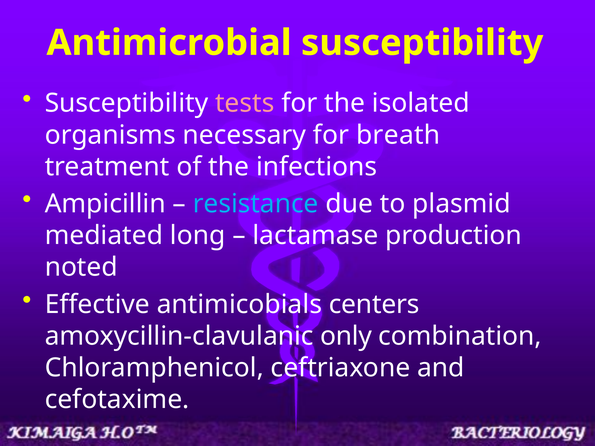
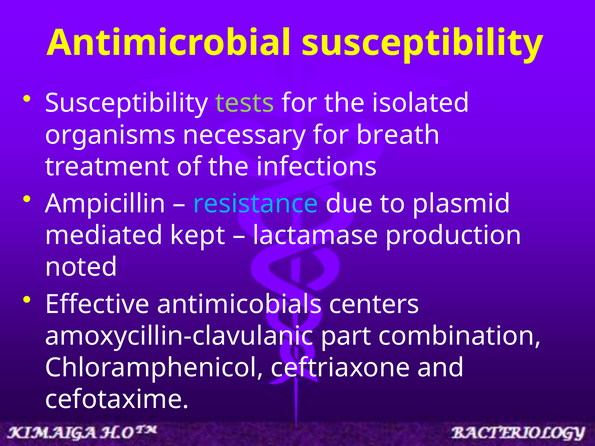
tests colour: pink -> light green (245, 103)
long: long -> kept (198, 236)
only: only -> part (346, 336)
